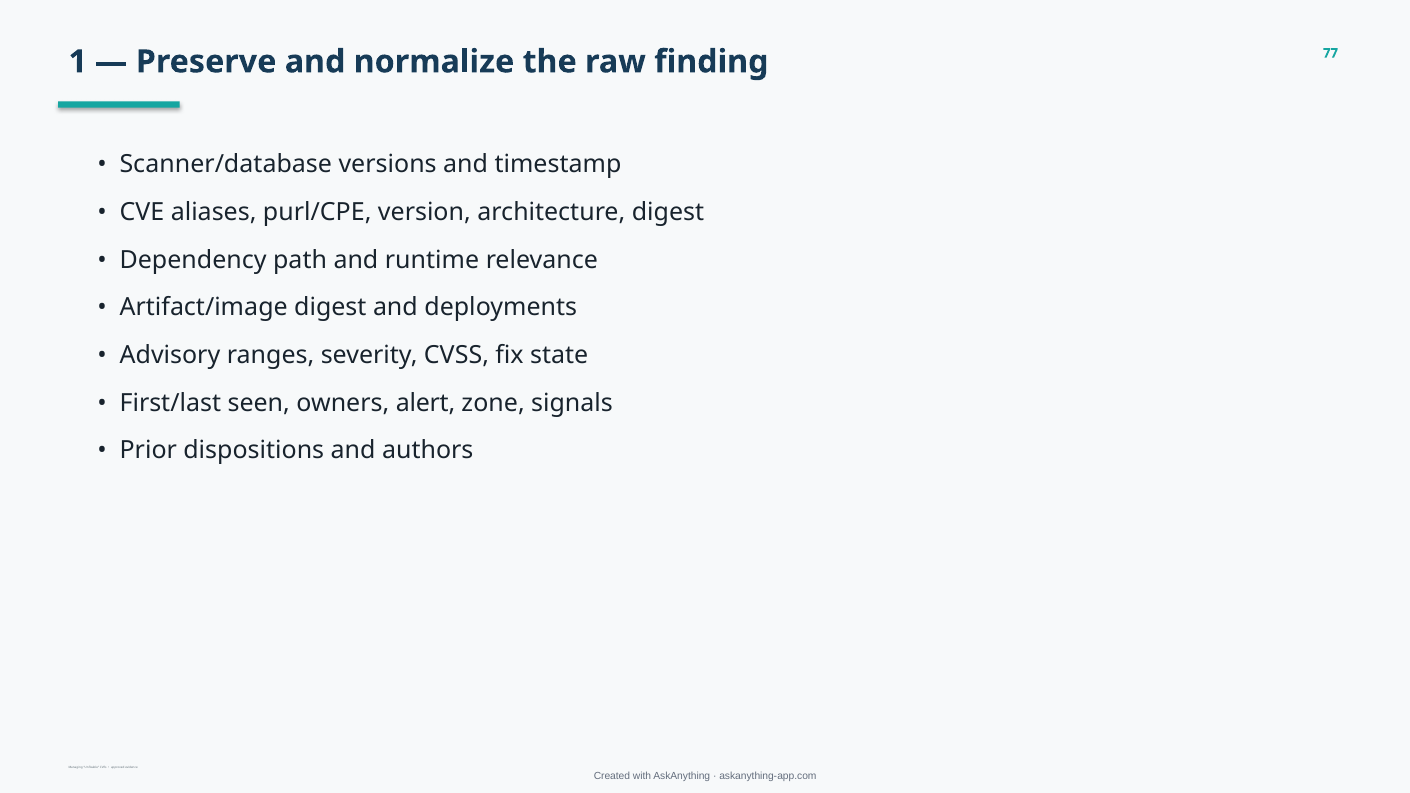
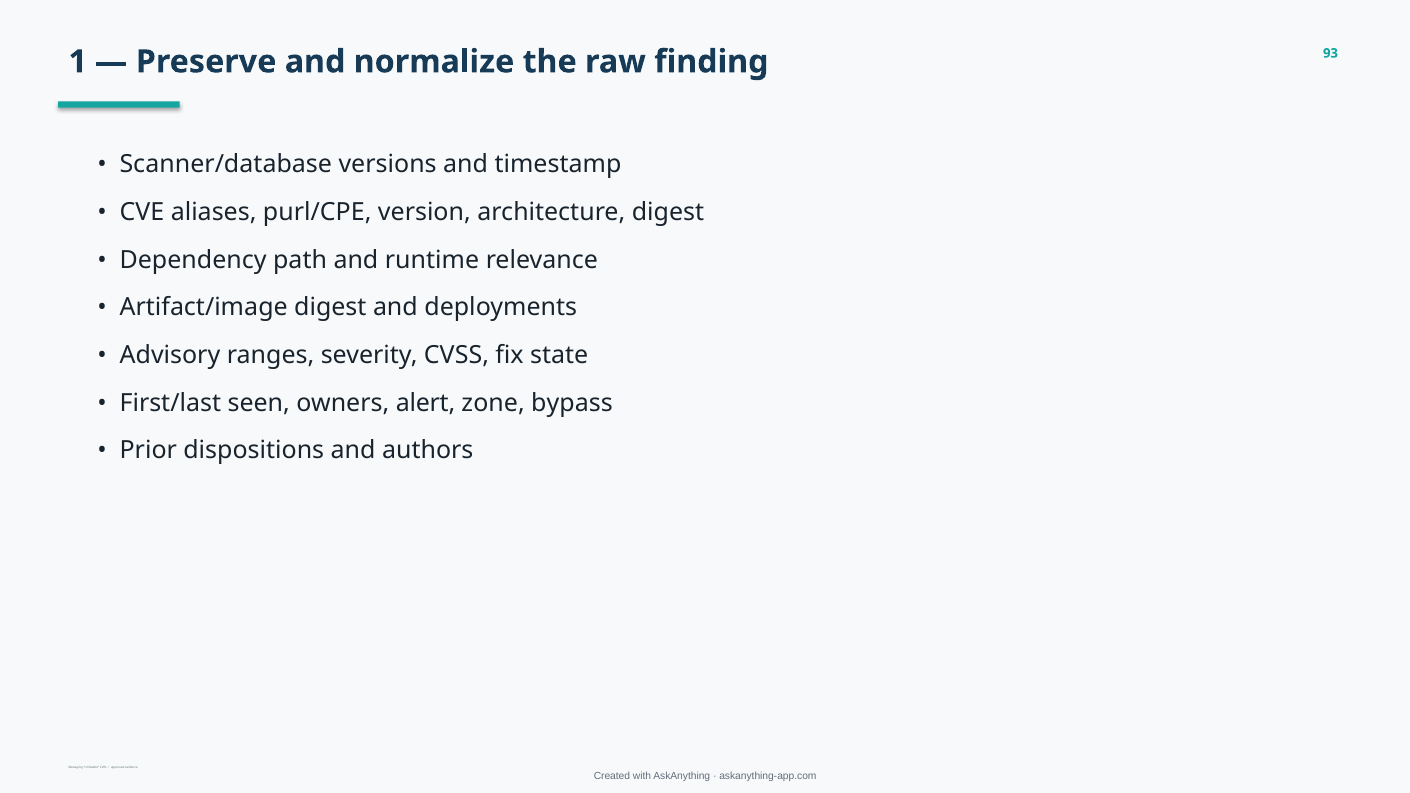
77: 77 -> 93 (1331, 53)
signals: signals -> bypass (572, 403)
